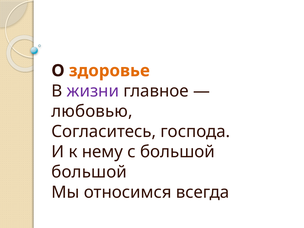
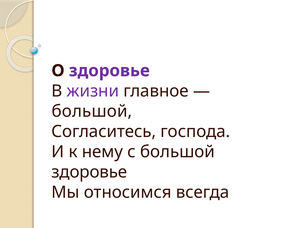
здоровье colour: orange -> purple (109, 71)
любовью: любовью -> большой (92, 111)
большой: большой -> здоровье (89, 172)
